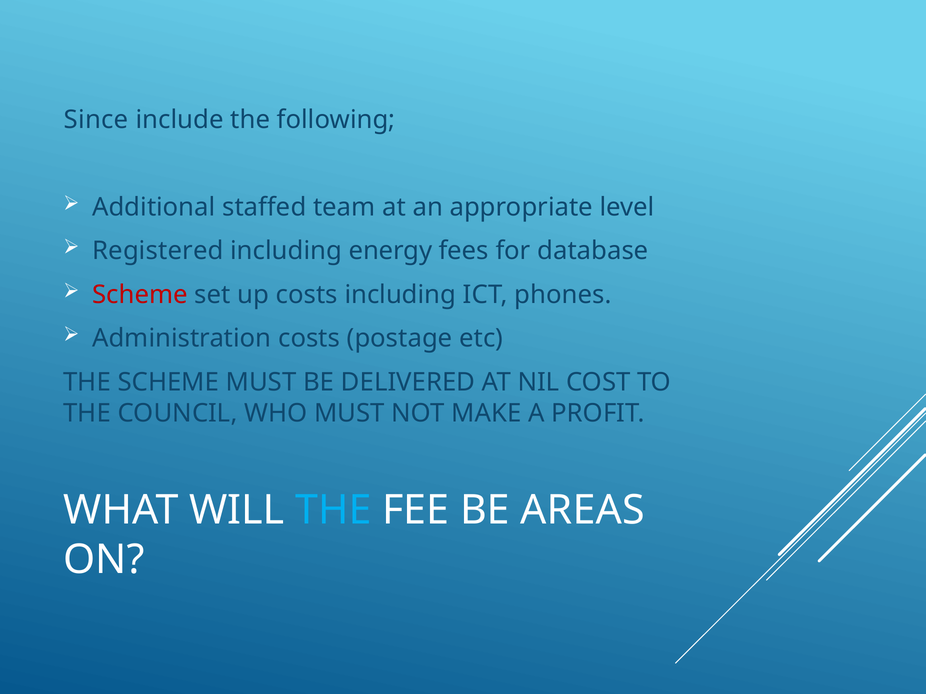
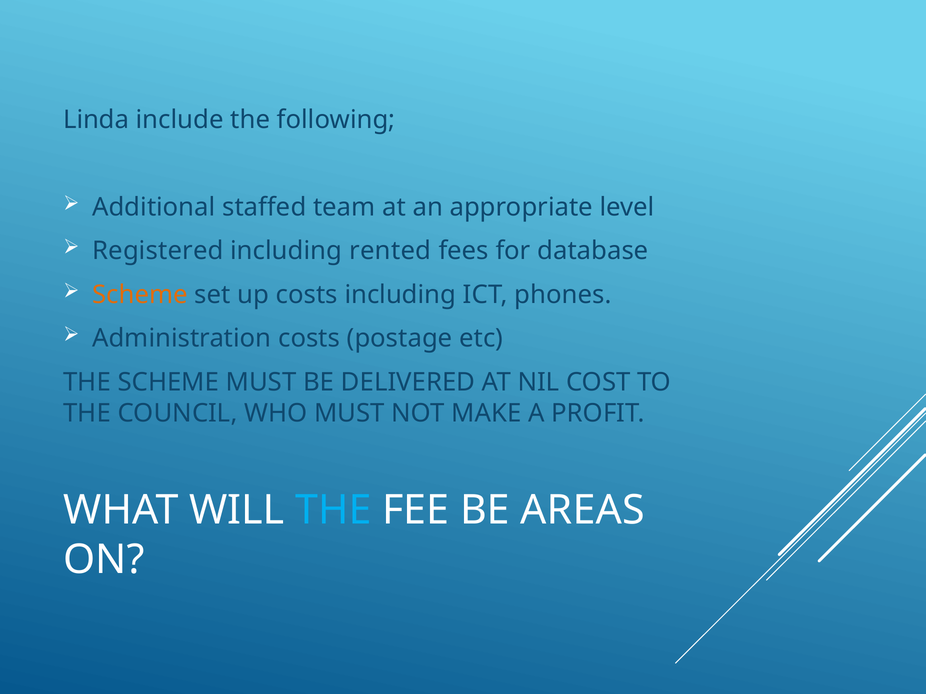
Since: Since -> Linda (96, 120)
energy: energy -> rented (390, 251)
Scheme colour: red -> orange (140, 295)
